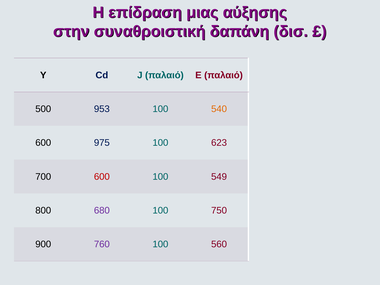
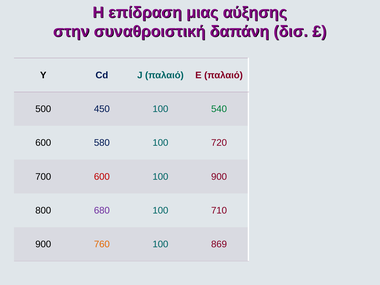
953: 953 -> 450 (102, 109)
540 colour: orange -> green (219, 109)
975: 975 -> 580 (102, 143)
623: 623 -> 720 (219, 143)
100 549: 549 -> 900 (219, 177)
750: 750 -> 710 (219, 211)
760 colour: purple -> orange (102, 244)
560: 560 -> 869 (219, 244)
